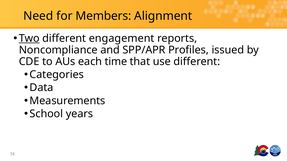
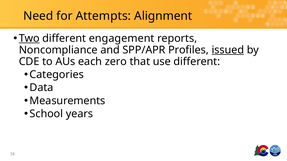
Members: Members -> Attempts (103, 16)
issued underline: none -> present (228, 50)
time: time -> zero (116, 62)
